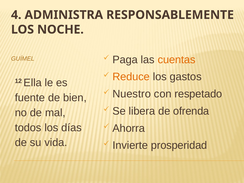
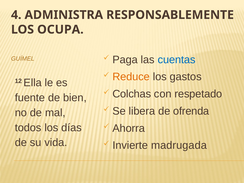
NOCHE: NOCHE -> OCUPA (60, 30)
cuentas colour: orange -> blue (177, 60)
Nuestro: Nuestro -> Colchas (132, 94)
prosperidad: prosperidad -> madrugada (179, 145)
